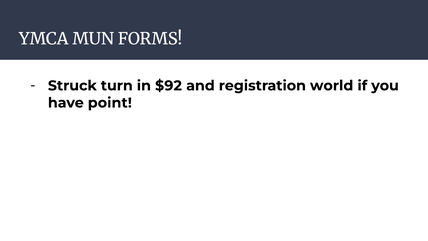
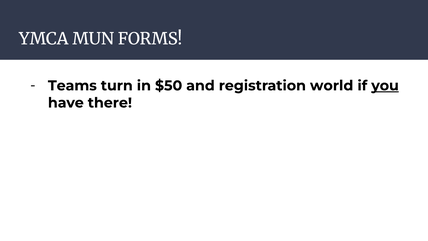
Struck: Struck -> Teams (72, 86)
$92: $92 -> $50 (169, 86)
you underline: none -> present (385, 86)
point: point -> there (110, 103)
